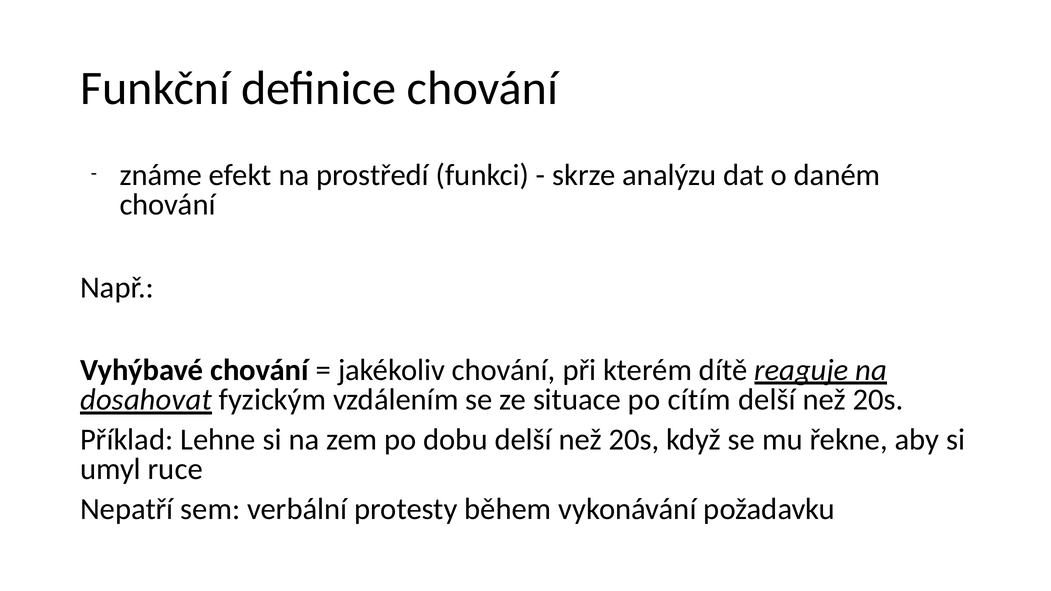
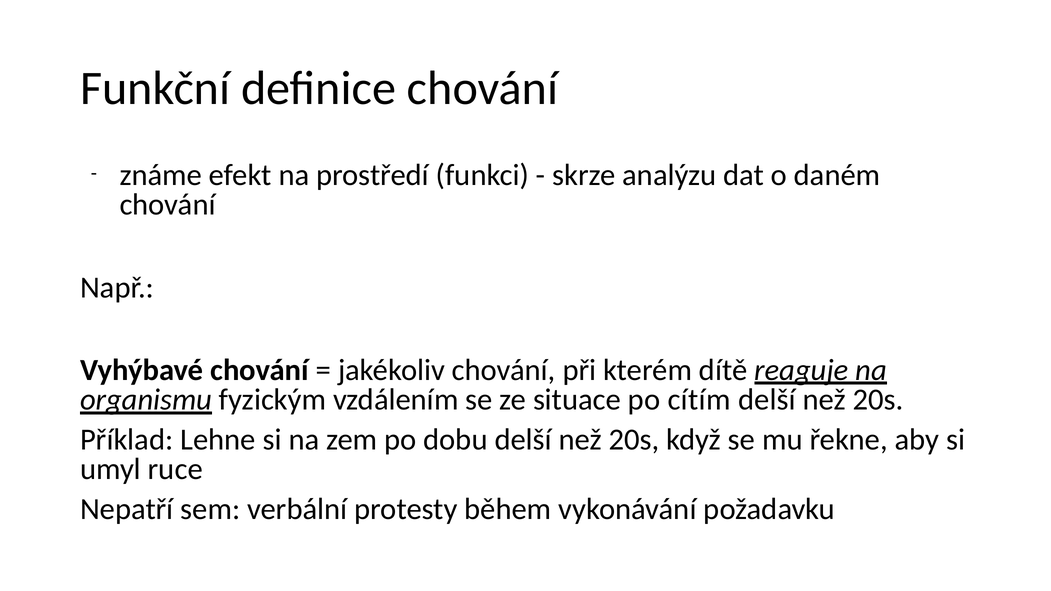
dosahovat: dosahovat -> organismu (146, 400)
